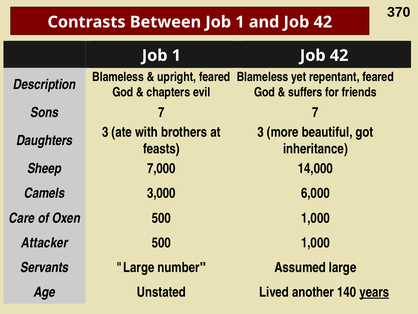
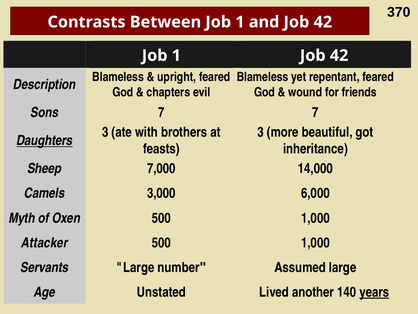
suffers: suffers -> wound (305, 92)
Daughters underline: none -> present (45, 140)
Care: Care -> Myth (22, 218)
